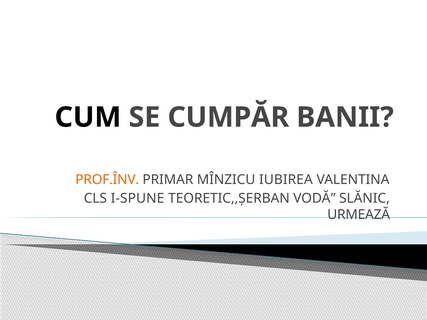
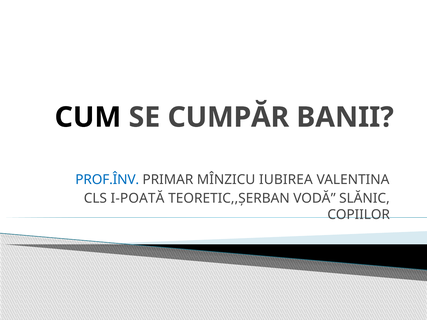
PROF.ÎNV colour: orange -> blue (107, 180)
I-SPUNE: I-SPUNE -> I-POATĂ (138, 199)
URMEAZĂ: URMEAZĂ -> COPIILOR (359, 215)
